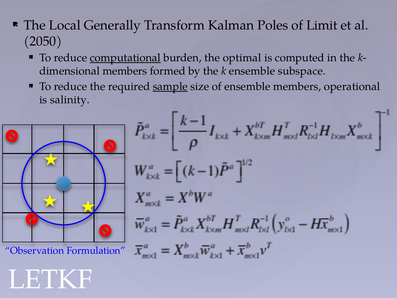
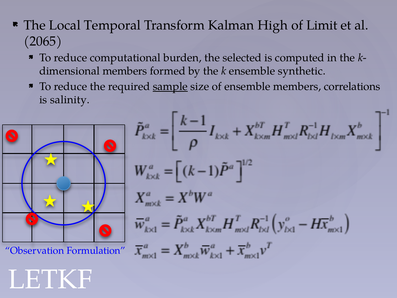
Generally: Generally -> Temporal (112, 25)
Poles: Poles -> High (273, 25)
2050: 2050 -> 2065 (43, 41)
computational underline: present -> none (125, 58)
optimal: optimal -> selected (242, 58)
subspace: subspace -> synthetic (302, 71)
operational: operational -> correlations (352, 86)
